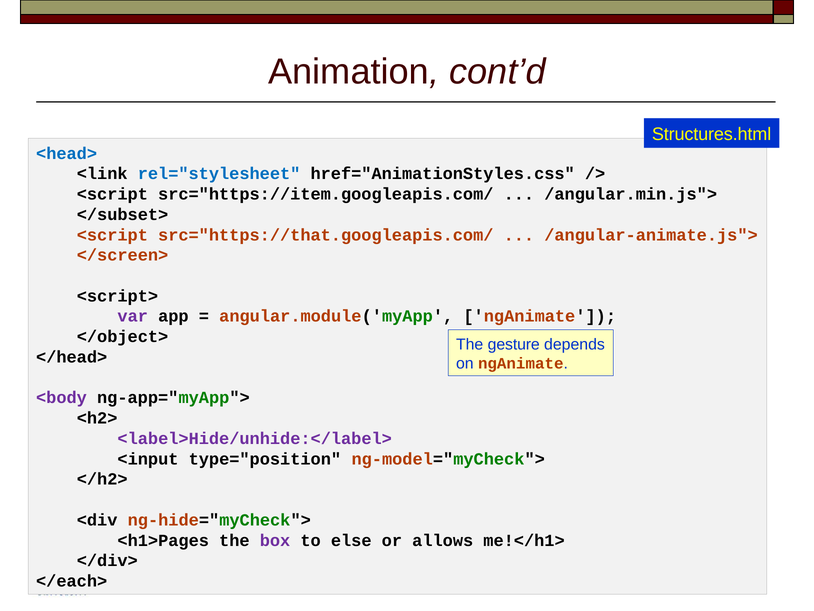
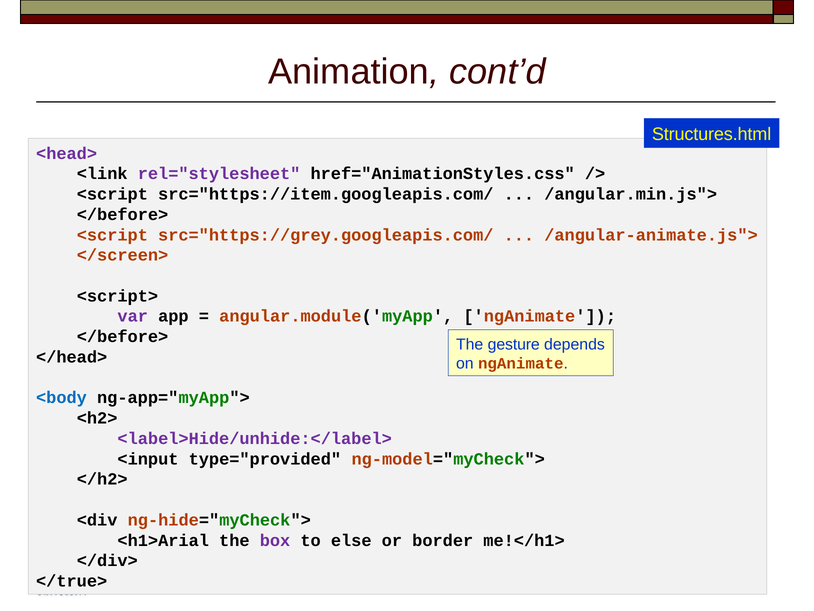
<head> colour: blue -> purple (67, 153)
rel="stylesheet colour: blue -> purple (219, 174)
</subset>: </subset> -> </before> (123, 214)
src="https://that.googleapis.com/: src="https://that.googleapis.com/ -> src="https://grey.googleapis.com/ (326, 235)
</object>: </object> -> </before> (123, 336)
<body colour: purple -> blue (62, 398)
type="position: type="position -> type="provided (265, 459)
<h1>Pages: <h1>Pages -> <h1>Arial (163, 540)
allows: allows -> border (443, 540)
</each>: </each> -> </true> (72, 581)
